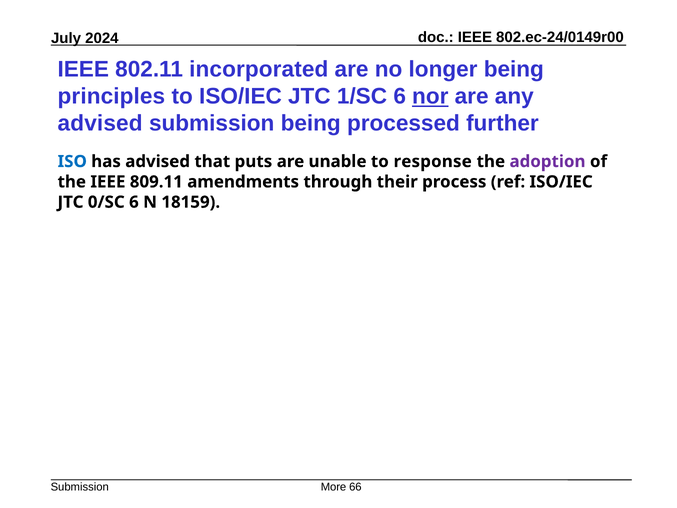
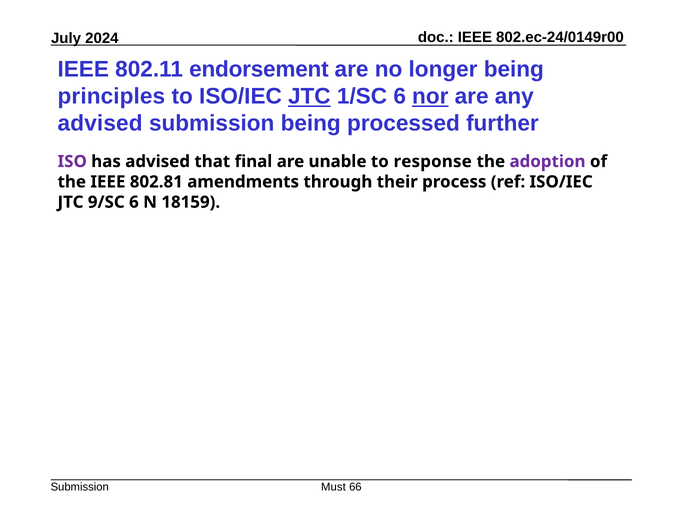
incorporated: incorporated -> endorsement (259, 69)
JTC underline: none -> present (309, 96)
ISO colour: blue -> purple (72, 161)
puts: puts -> final (253, 161)
809.11: 809.11 -> 802.81 (156, 182)
0/SC: 0/SC -> 9/SC (106, 202)
More: More -> Must (333, 487)
